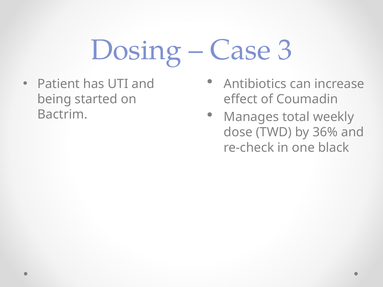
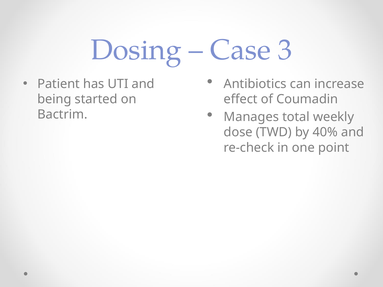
36%: 36% -> 40% (325, 132)
black: black -> point (334, 148)
